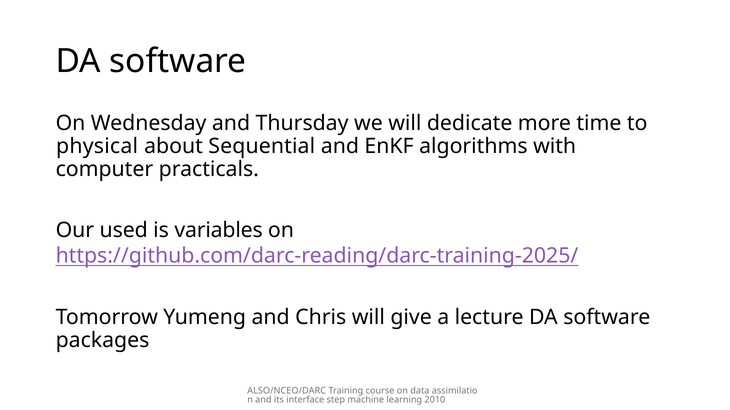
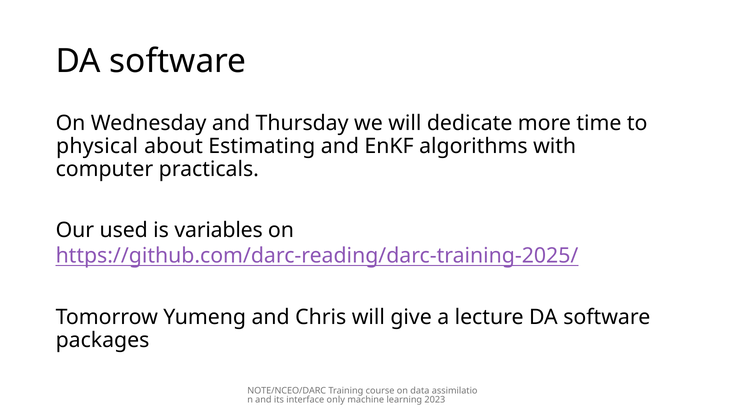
Sequential: Sequential -> Estimating (262, 146)
ALSO/NCEO/DARC: ALSO/NCEO/DARC -> NOTE/NCEO/DARC (287, 391)
step: step -> only (336, 401)
2010: 2010 -> 2023 (435, 401)
